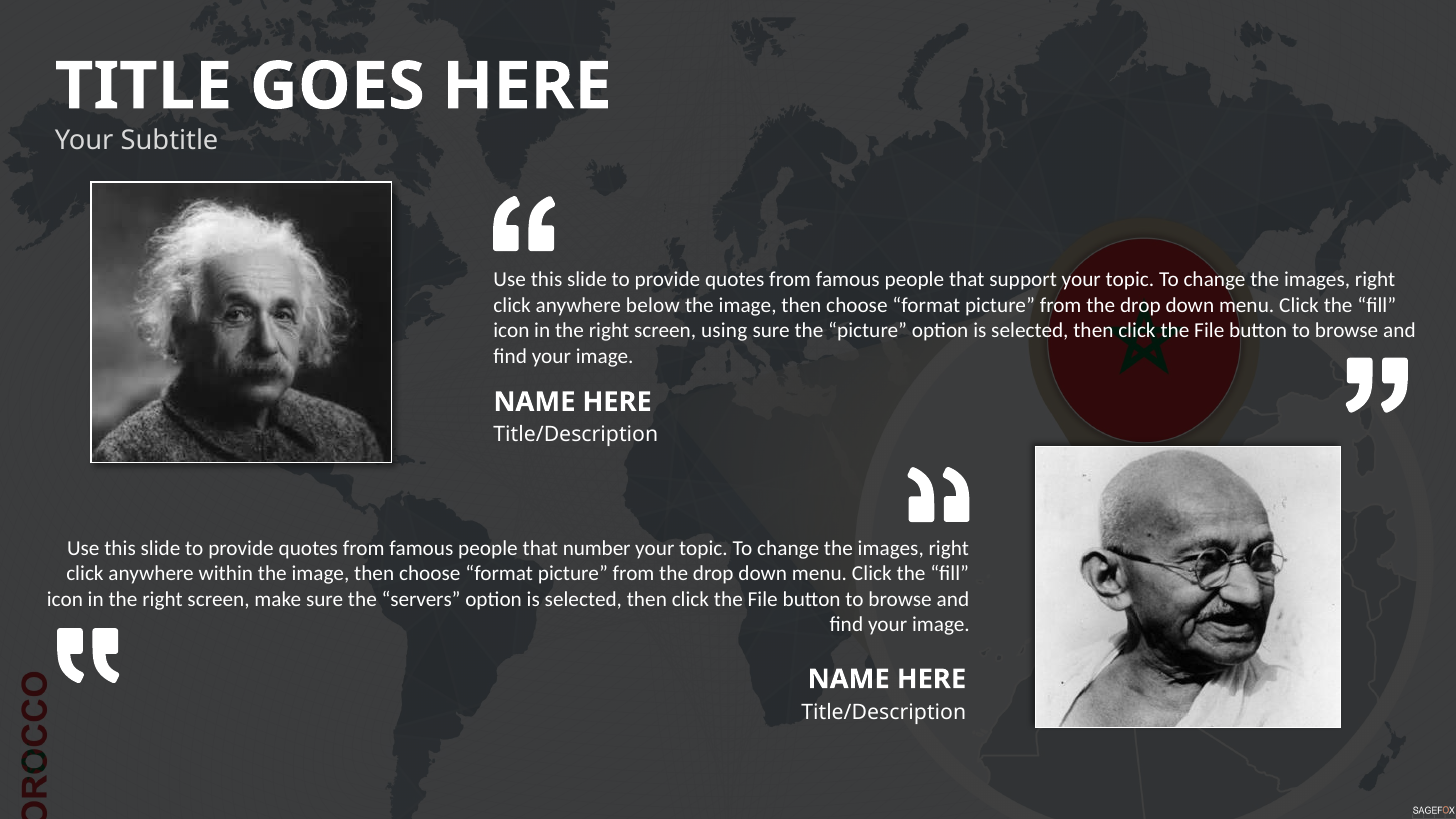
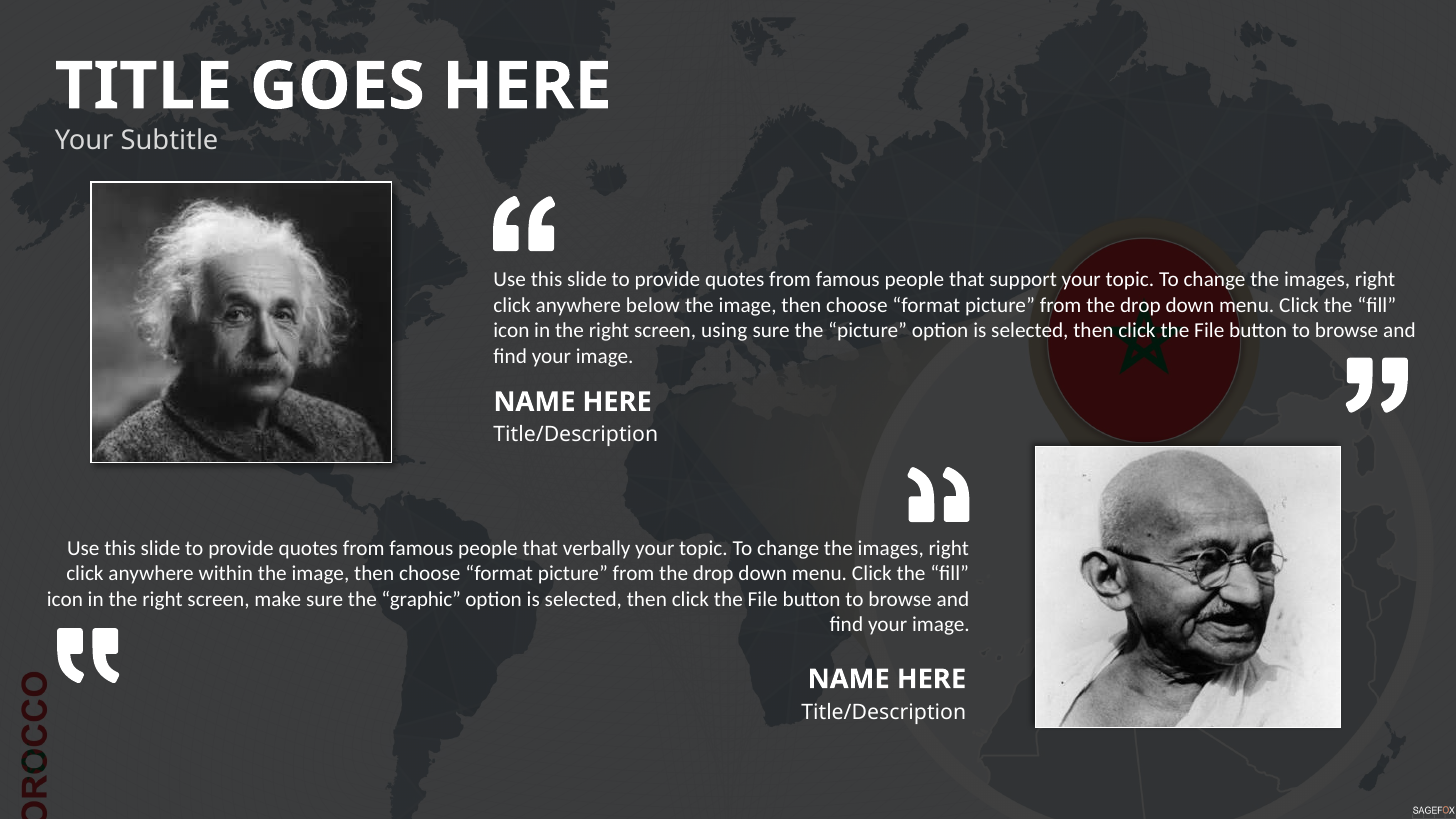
number: number -> verbally (597, 548)
servers: servers -> graphic (421, 599)
